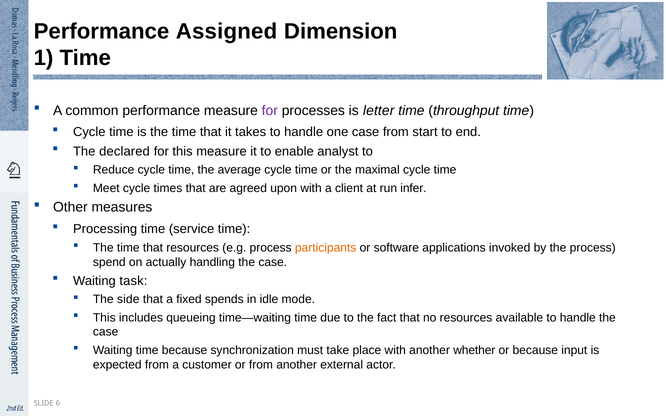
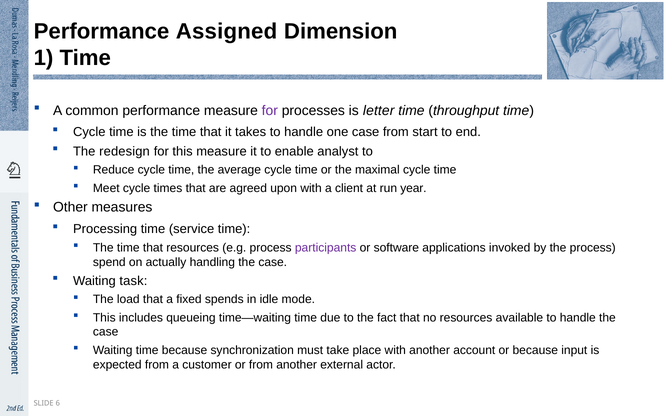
declared: declared -> redesign (125, 151)
infer: infer -> year (413, 188)
participants colour: orange -> purple (326, 248)
side: side -> load (128, 300)
whether: whether -> account (474, 350)
